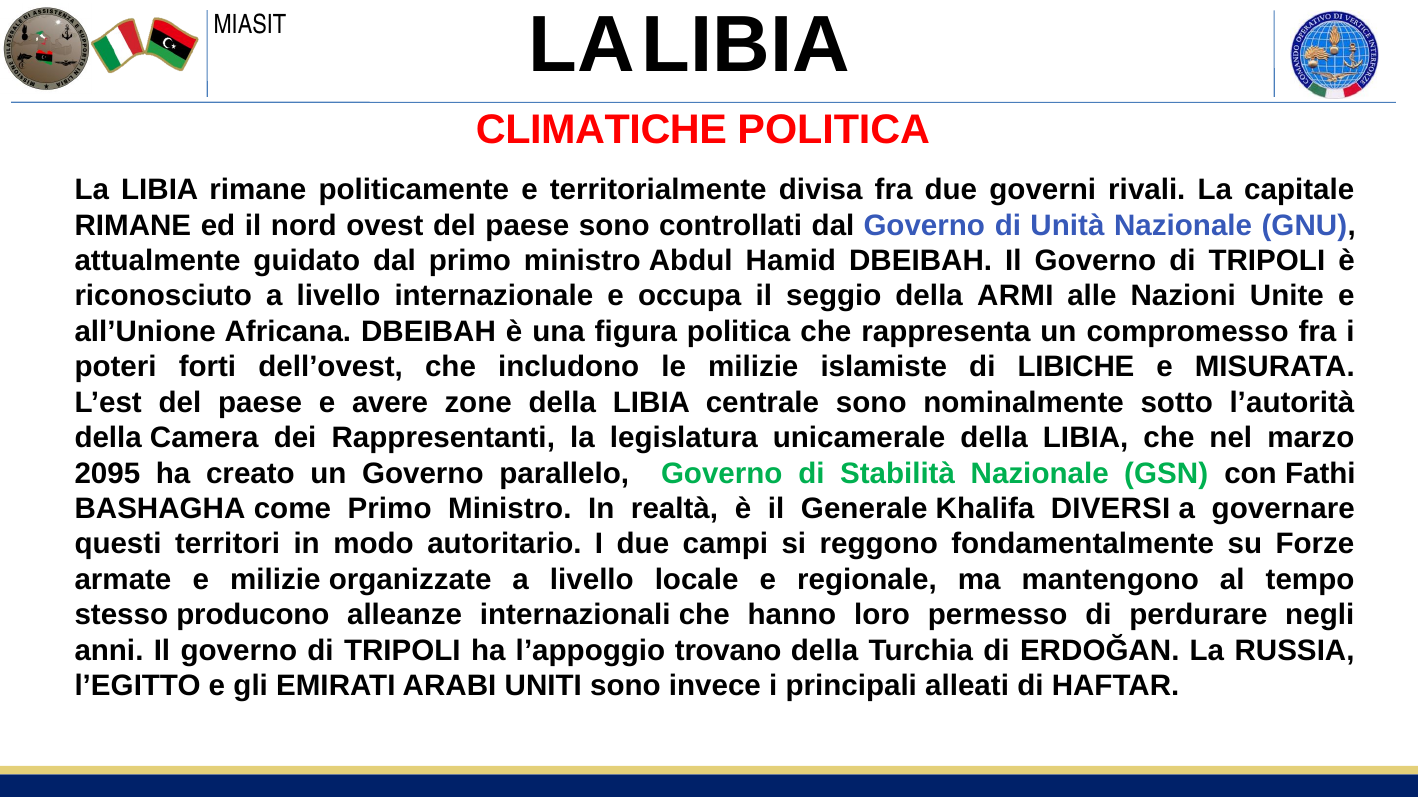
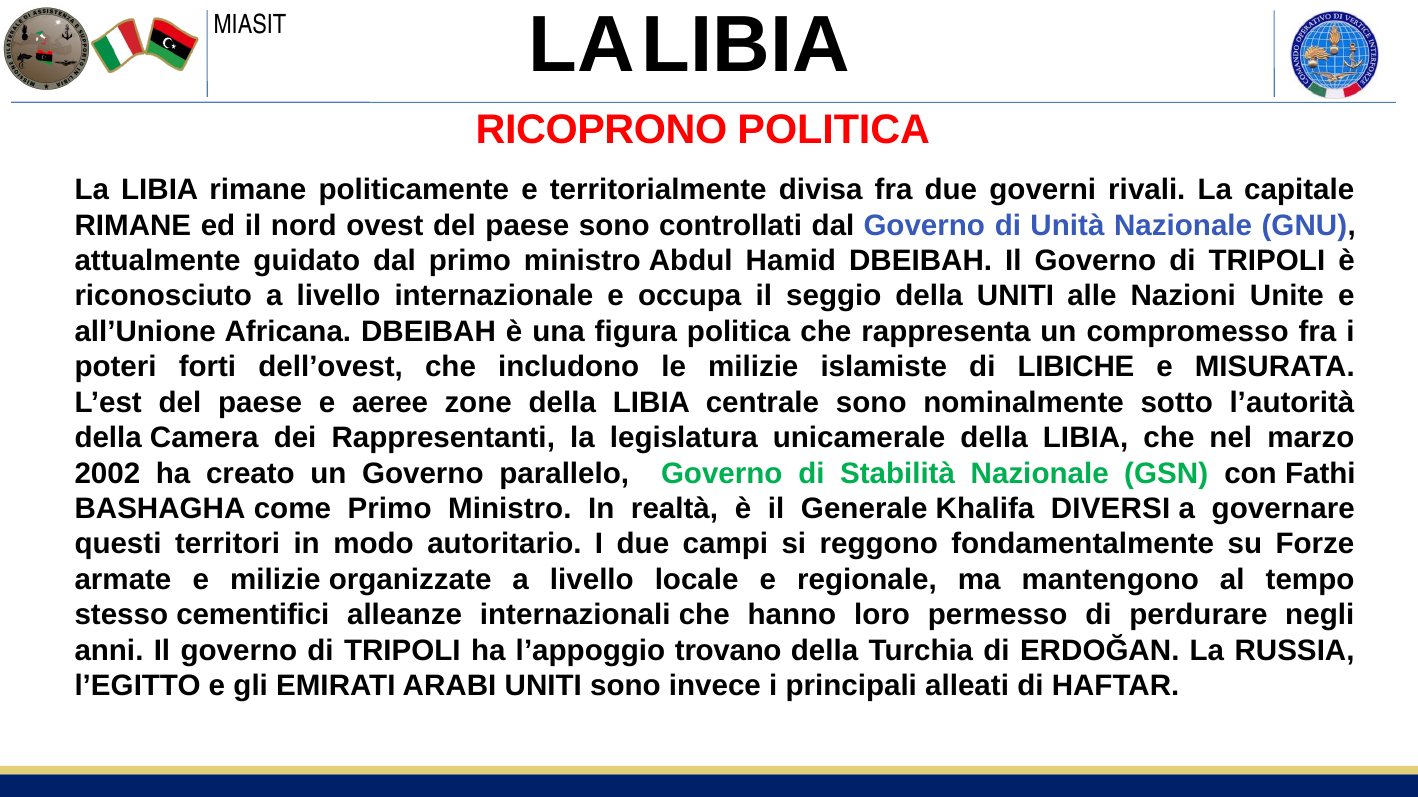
CLIMATICHE: CLIMATICHE -> RICOPRONO (601, 130)
della ARMI: ARMI -> UNITI (1016, 296)
avere: avere -> aeree (390, 403)
2095: 2095 -> 2002 (107, 474)
producono: producono -> cementifici (253, 616)
